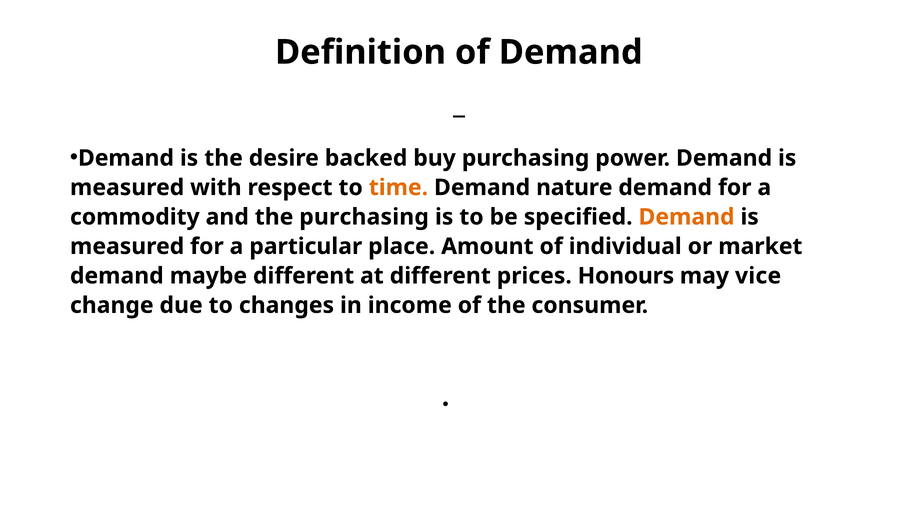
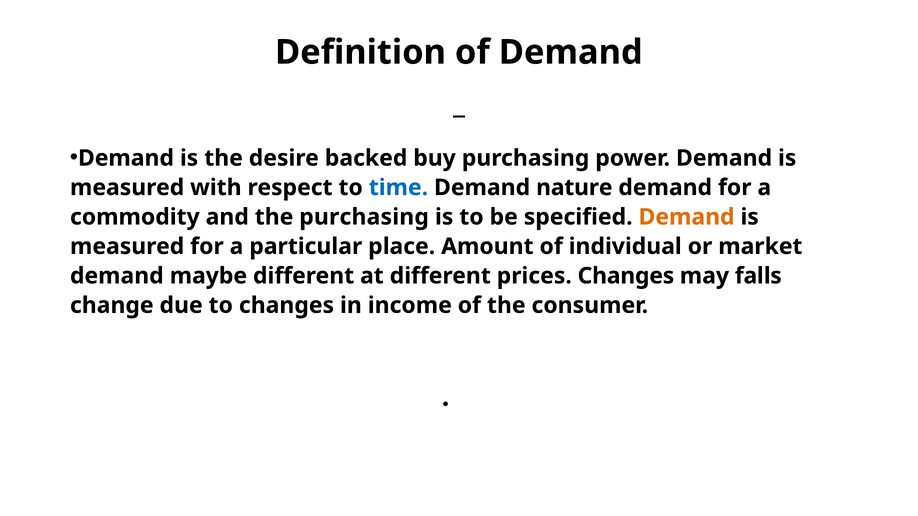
time colour: orange -> blue (398, 188)
prices Honours: Honours -> Changes (626, 276)
vice: vice -> falls (758, 276)
